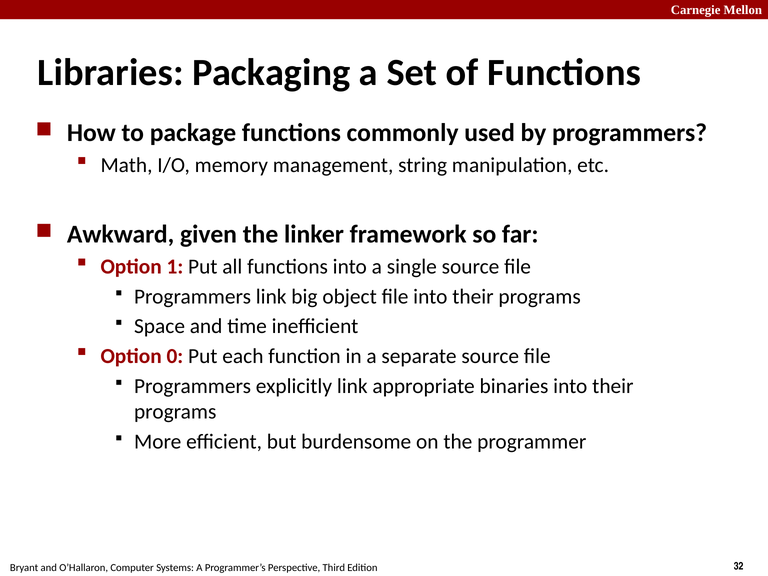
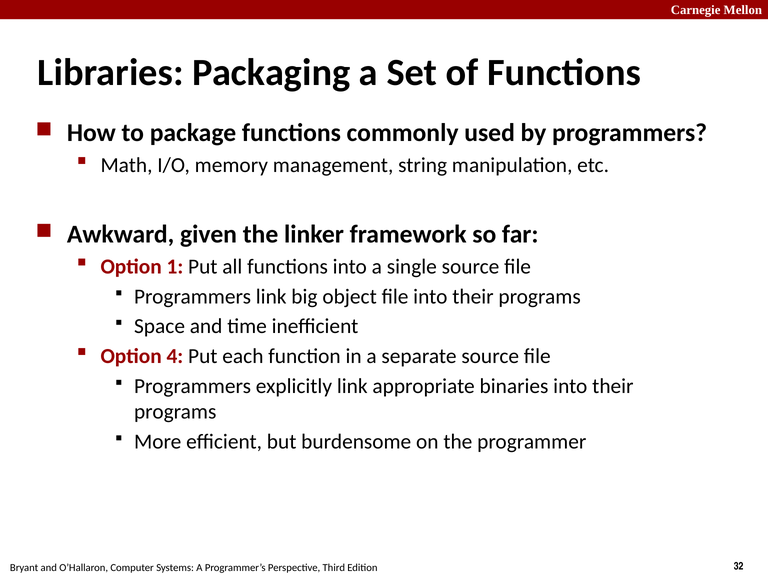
0: 0 -> 4 (175, 356)
